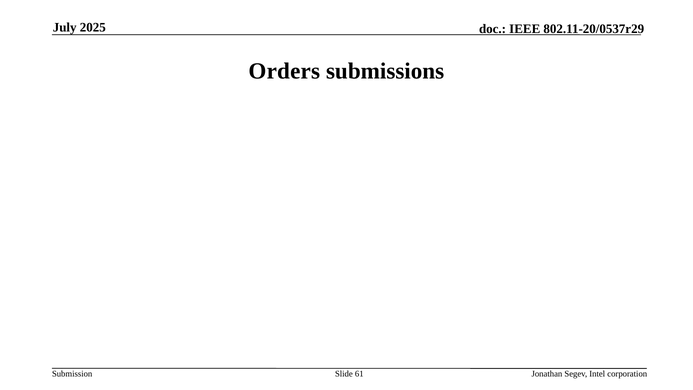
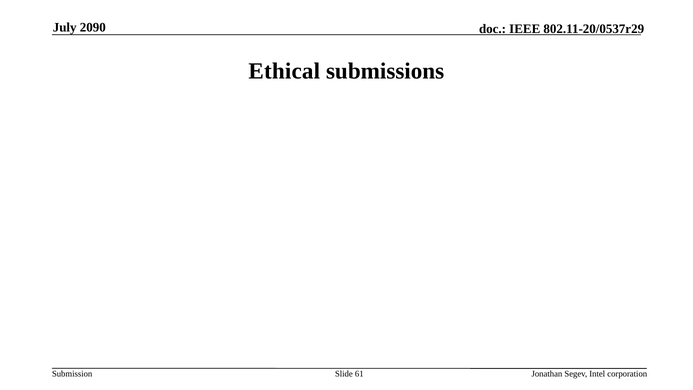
2025: 2025 -> 2090 (93, 28)
Orders: Orders -> Ethical (284, 71)
